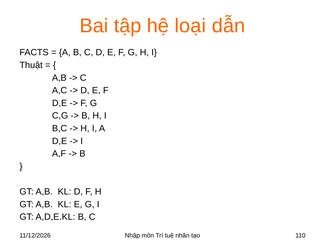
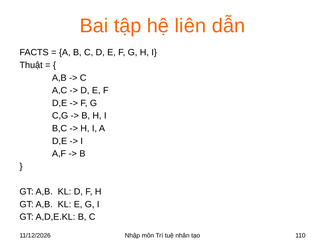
loại: loại -> liên (190, 26)
